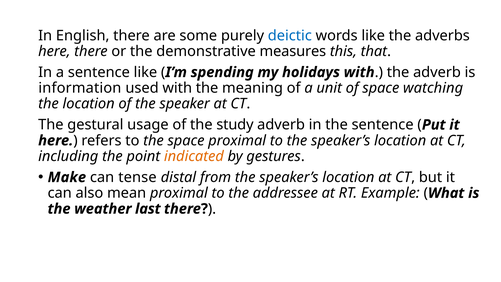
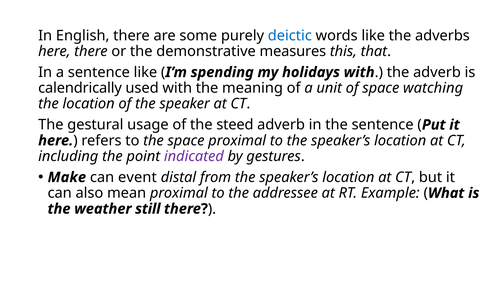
information: information -> calendrically (80, 88)
study: study -> steed (235, 125)
indicated colour: orange -> purple (194, 156)
tense: tense -> event (137, 177)
last: last -> still (148, 209)
